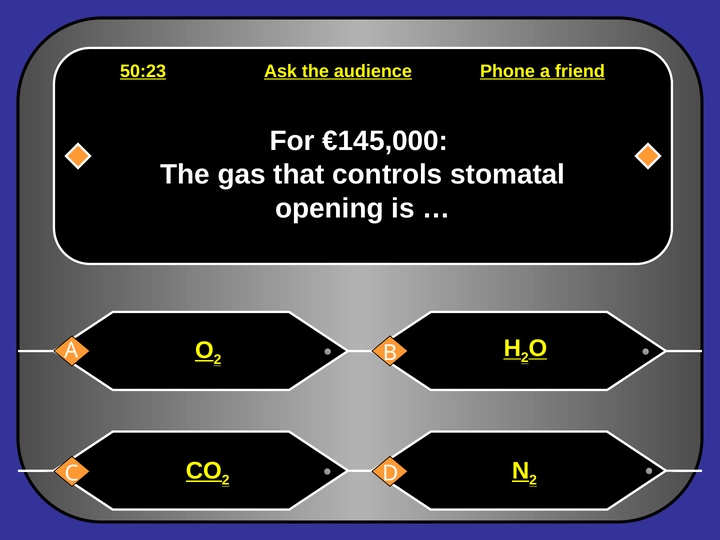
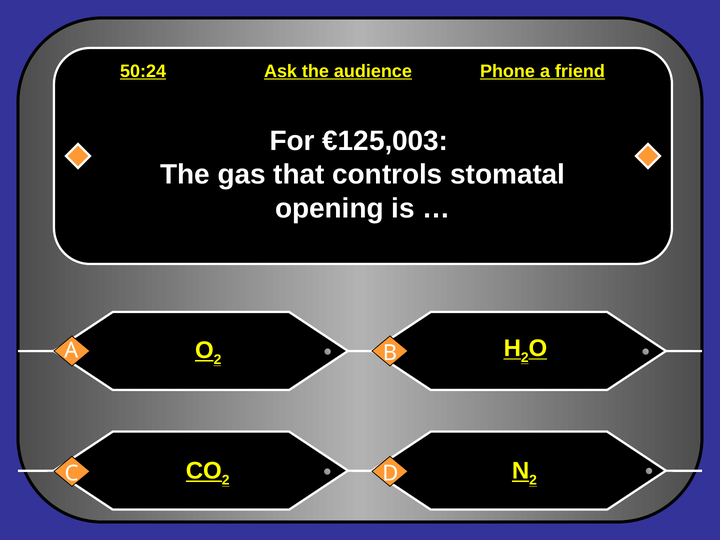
50:23: 50:23 -> 50:24 (143, 71)
€145,000: €145,000 -> €125,003 (385, 141)
